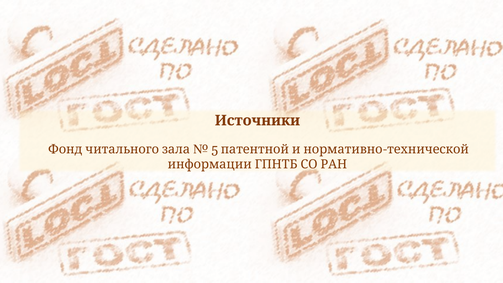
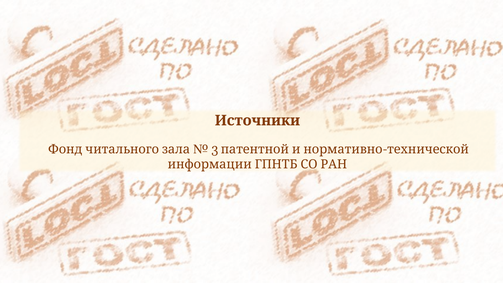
5: 5 -> 3 (215, 149)
